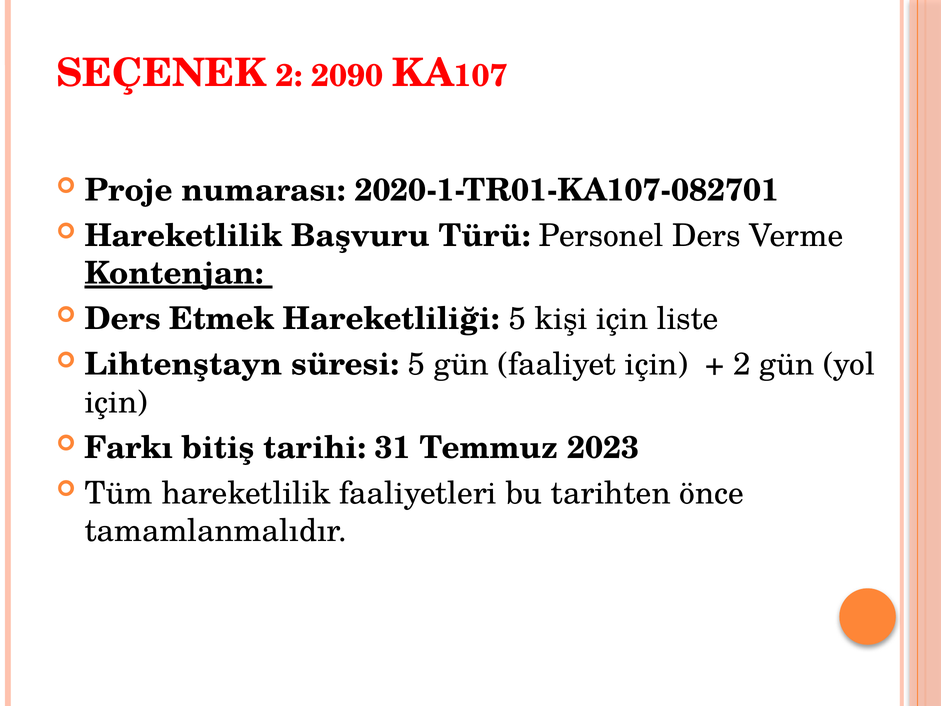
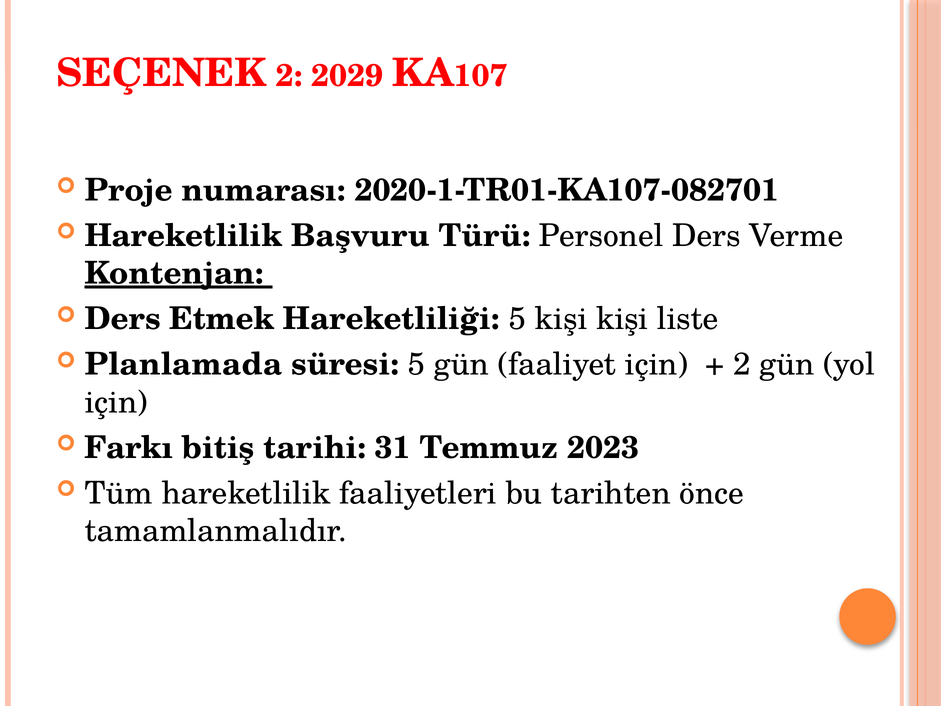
2090: 2090 -> 2029 (347, 76)
kişi için: için -> kişi (622, 319)
Lihtenştayn: Lihtenştayn -> Planlamada (183, 364)
